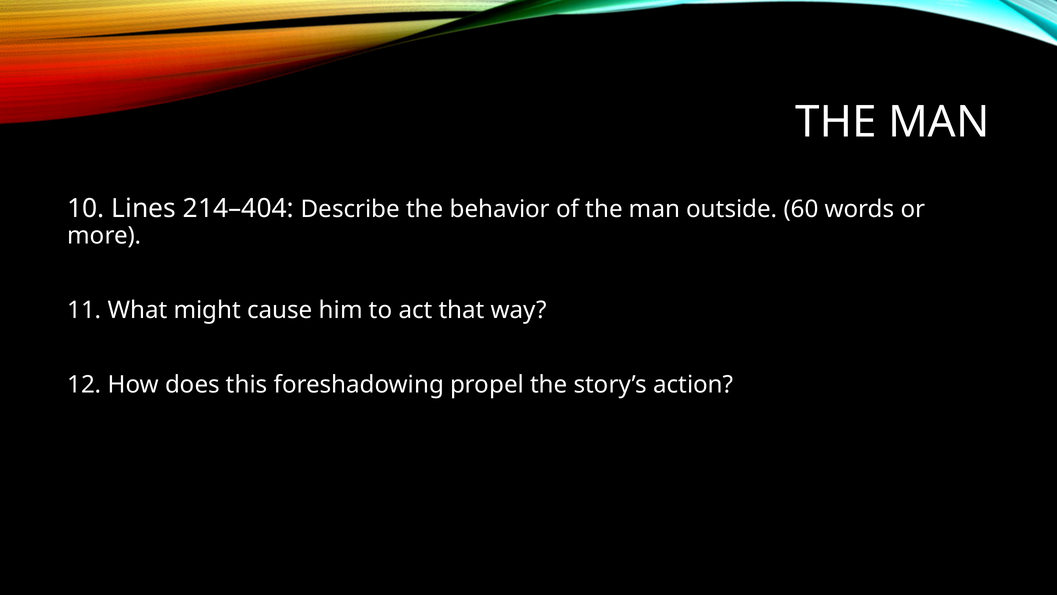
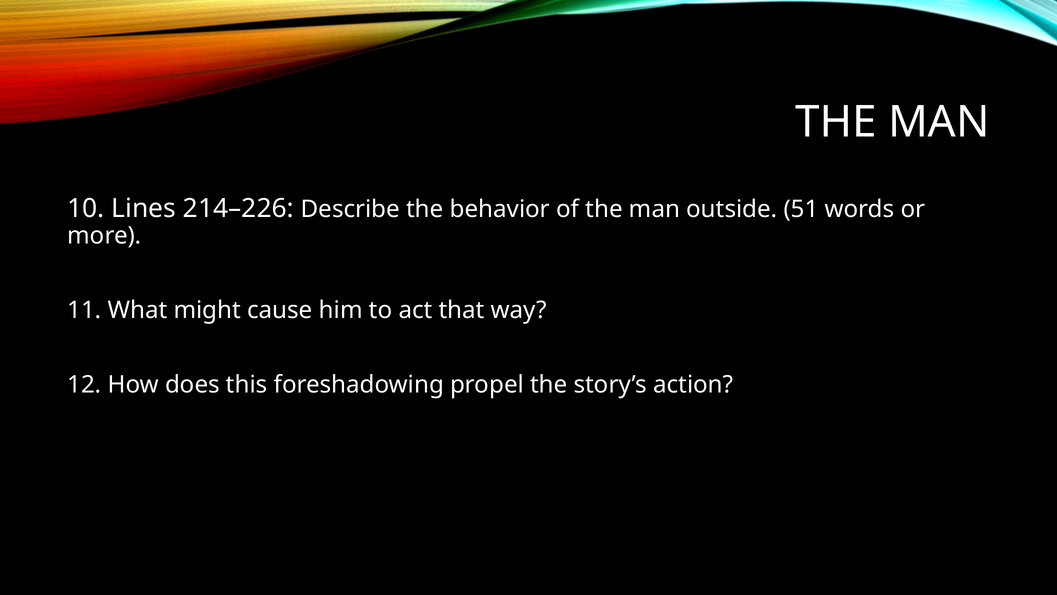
214–404: 214–404 -> 214–226 (238, 208)
60: 60 -> 51 (801, 209)
